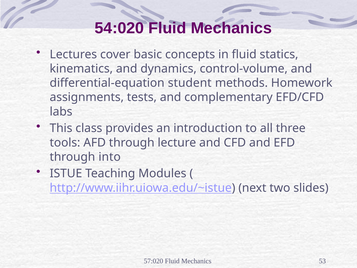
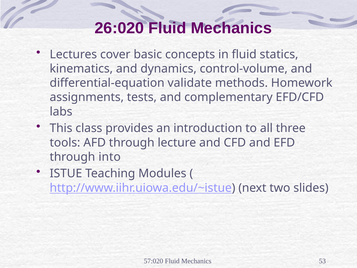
54:020: 54:020 -> 26:020 (119, 28)
student: student -> validate (190, 83)
